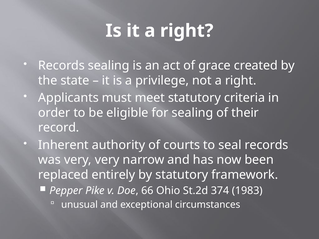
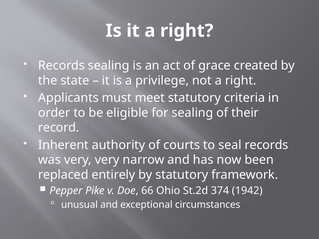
1983: 1983 -> 1942 (247, 191)
